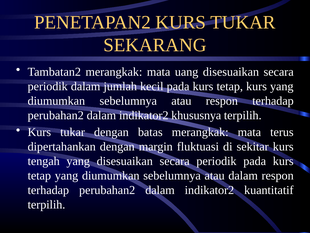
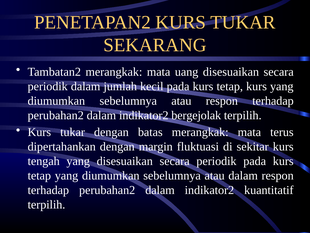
khususnya: khususnya -> bergejolak (196, 115)
